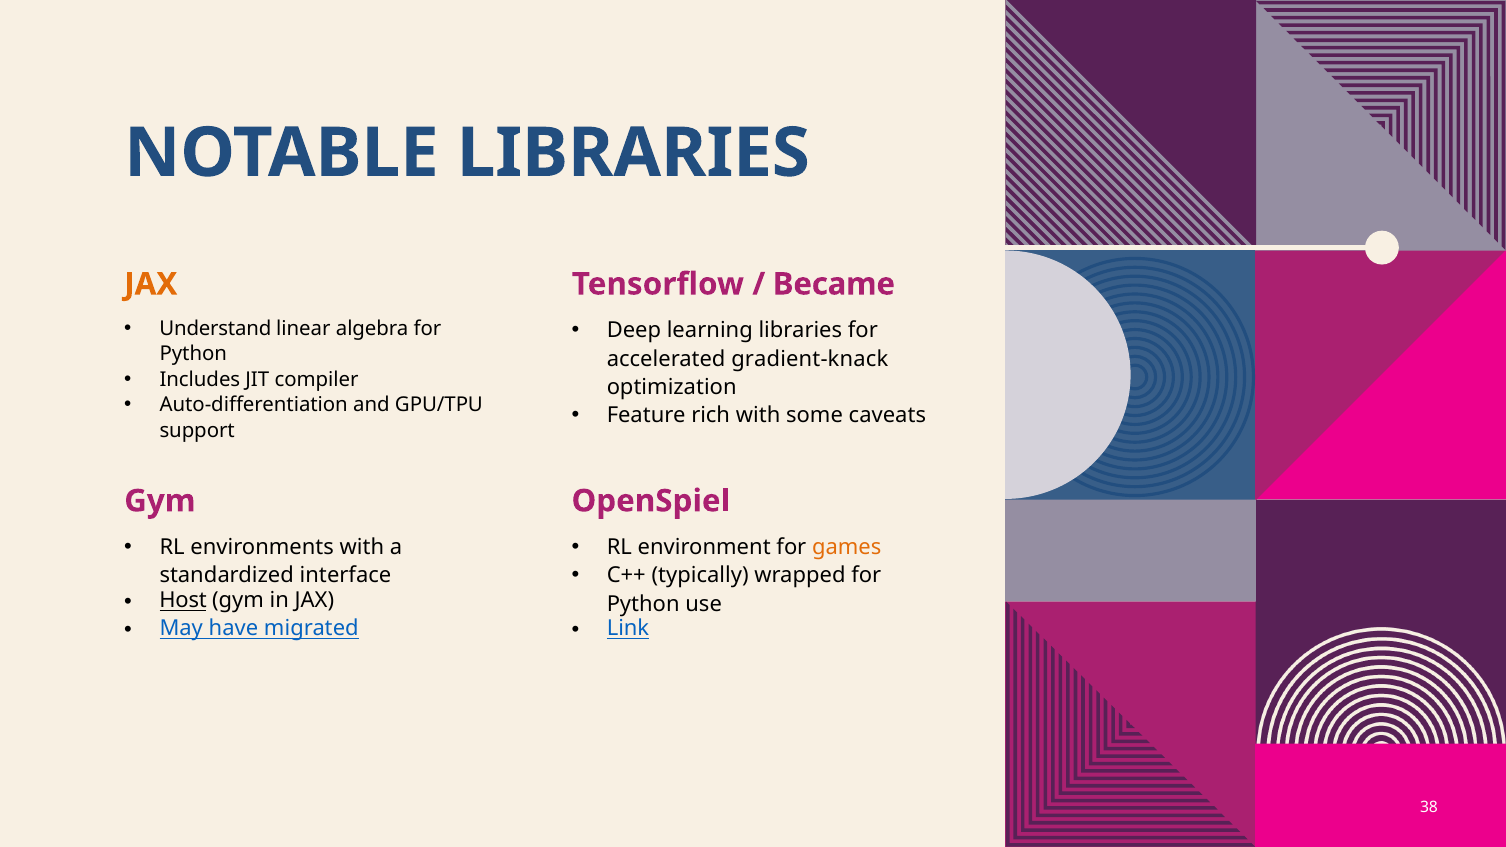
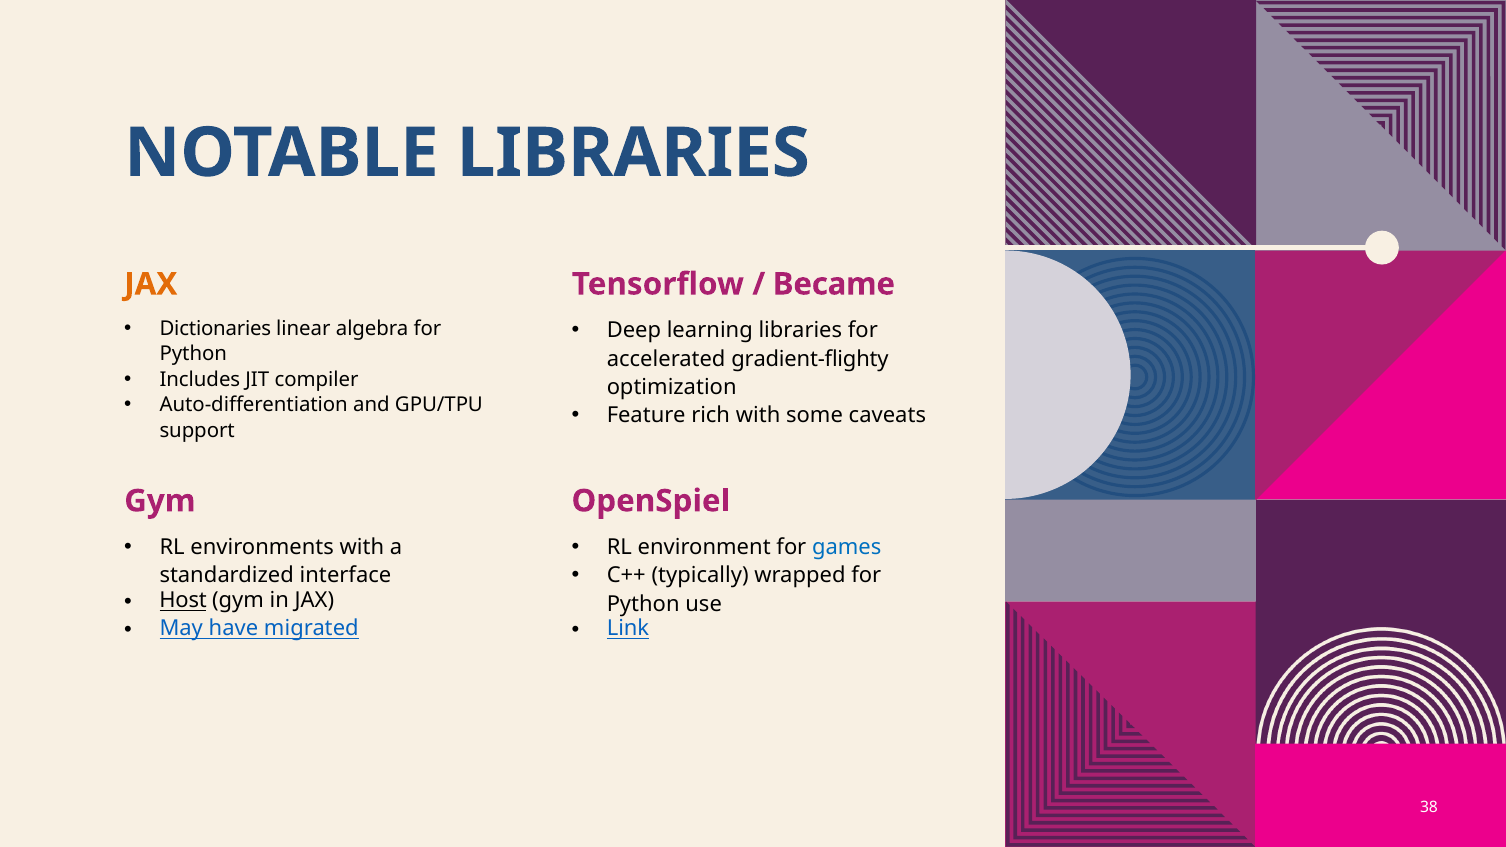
Understand: Understand -> Dictionaries (215, 329)
gradient-knack: gradient-knack -> gradient-flighty (810, 359)
games colour: orange -> blue (847, 547)
